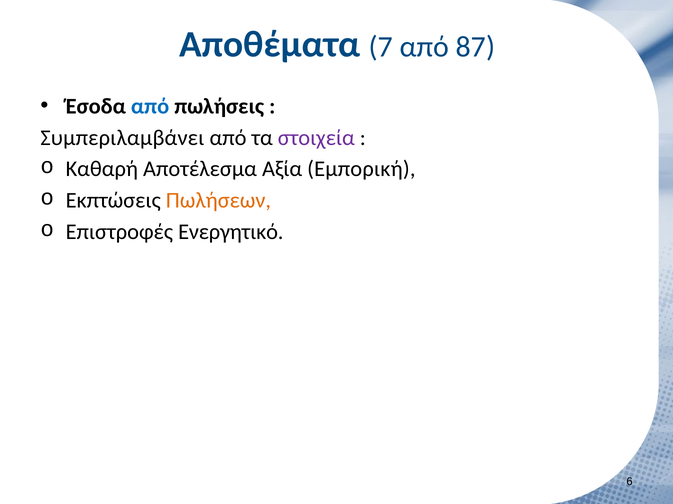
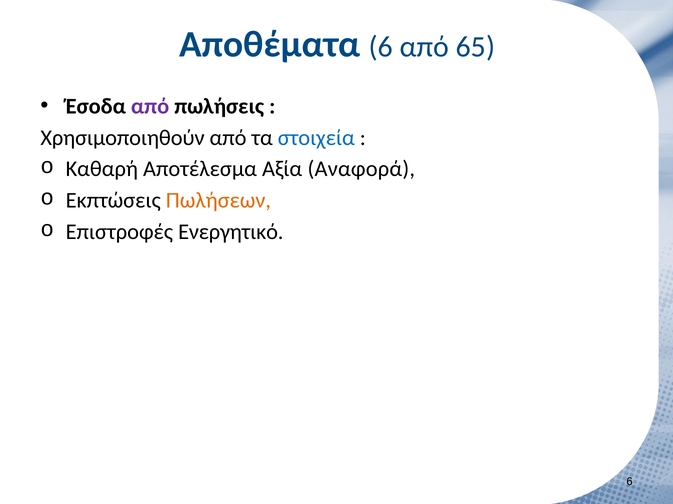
Αποθέματα 7: 7 -> 6 (381, 47)
87: 87 -> 65 (475, 47)
από colour: blue -> purple (150, 106)
Συμπεριλαμβάνει: Συμπεριλαμβάνει -> Χρησιμοποιηθούν (122, 138)
στοιχεία colour: purple -> blue (316, 138)
Εμπορική: Εμπορική -> Αναφορά (361, 169)
